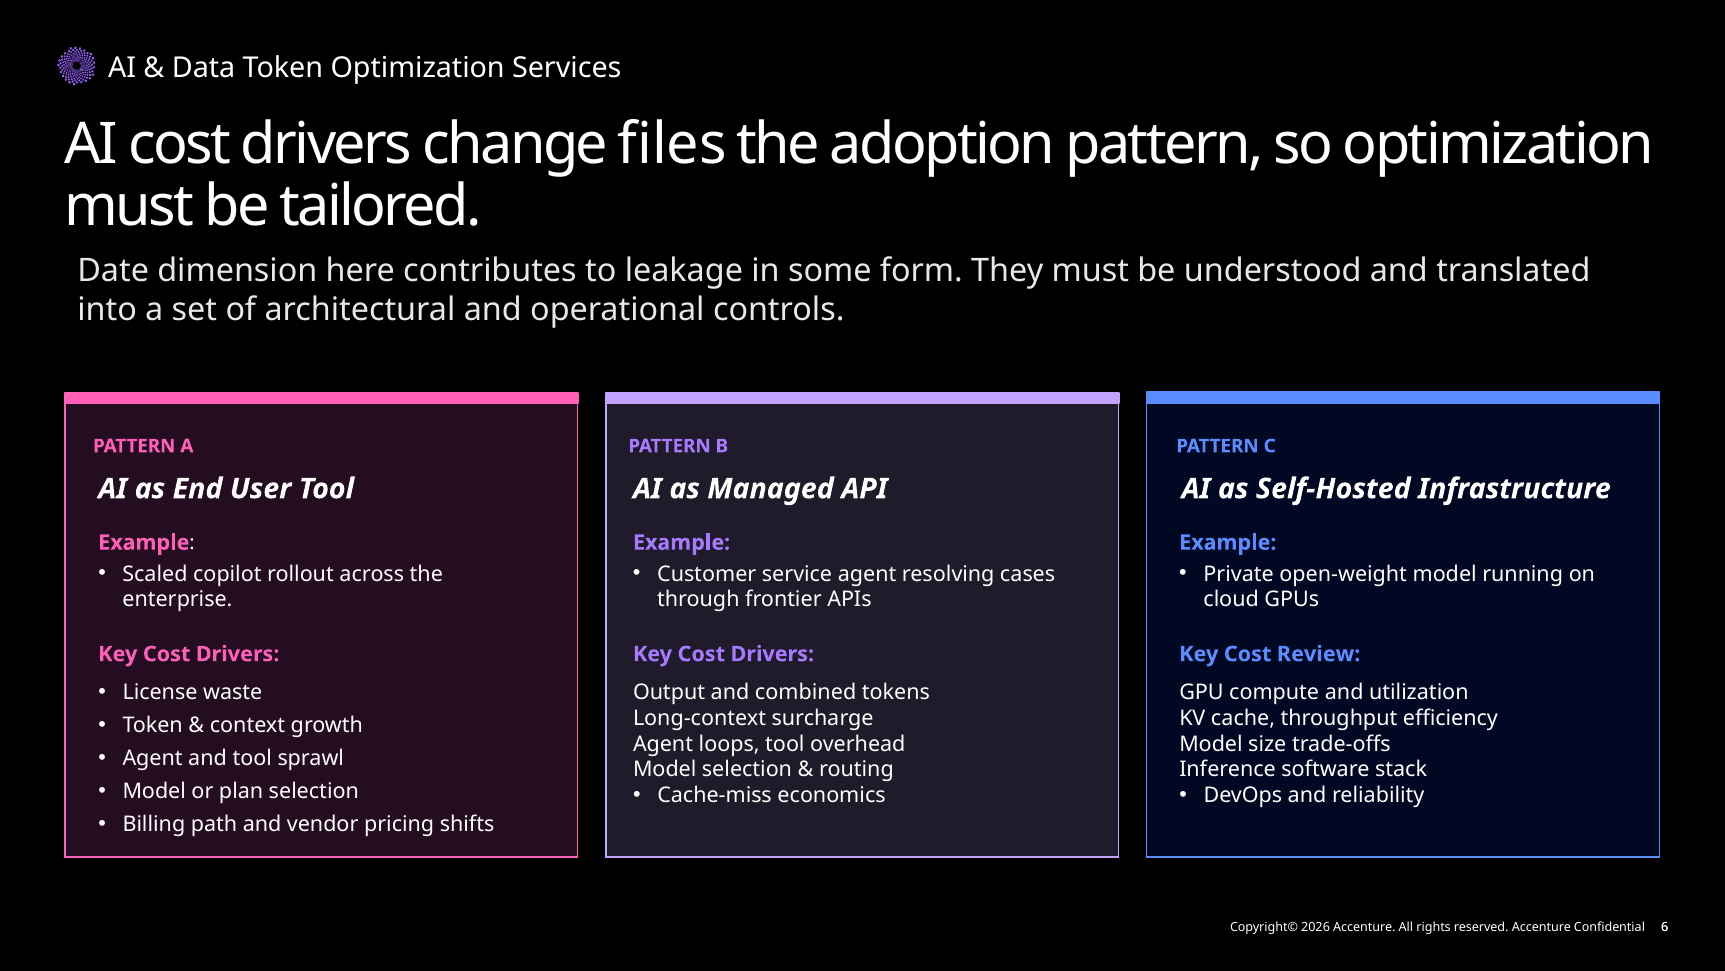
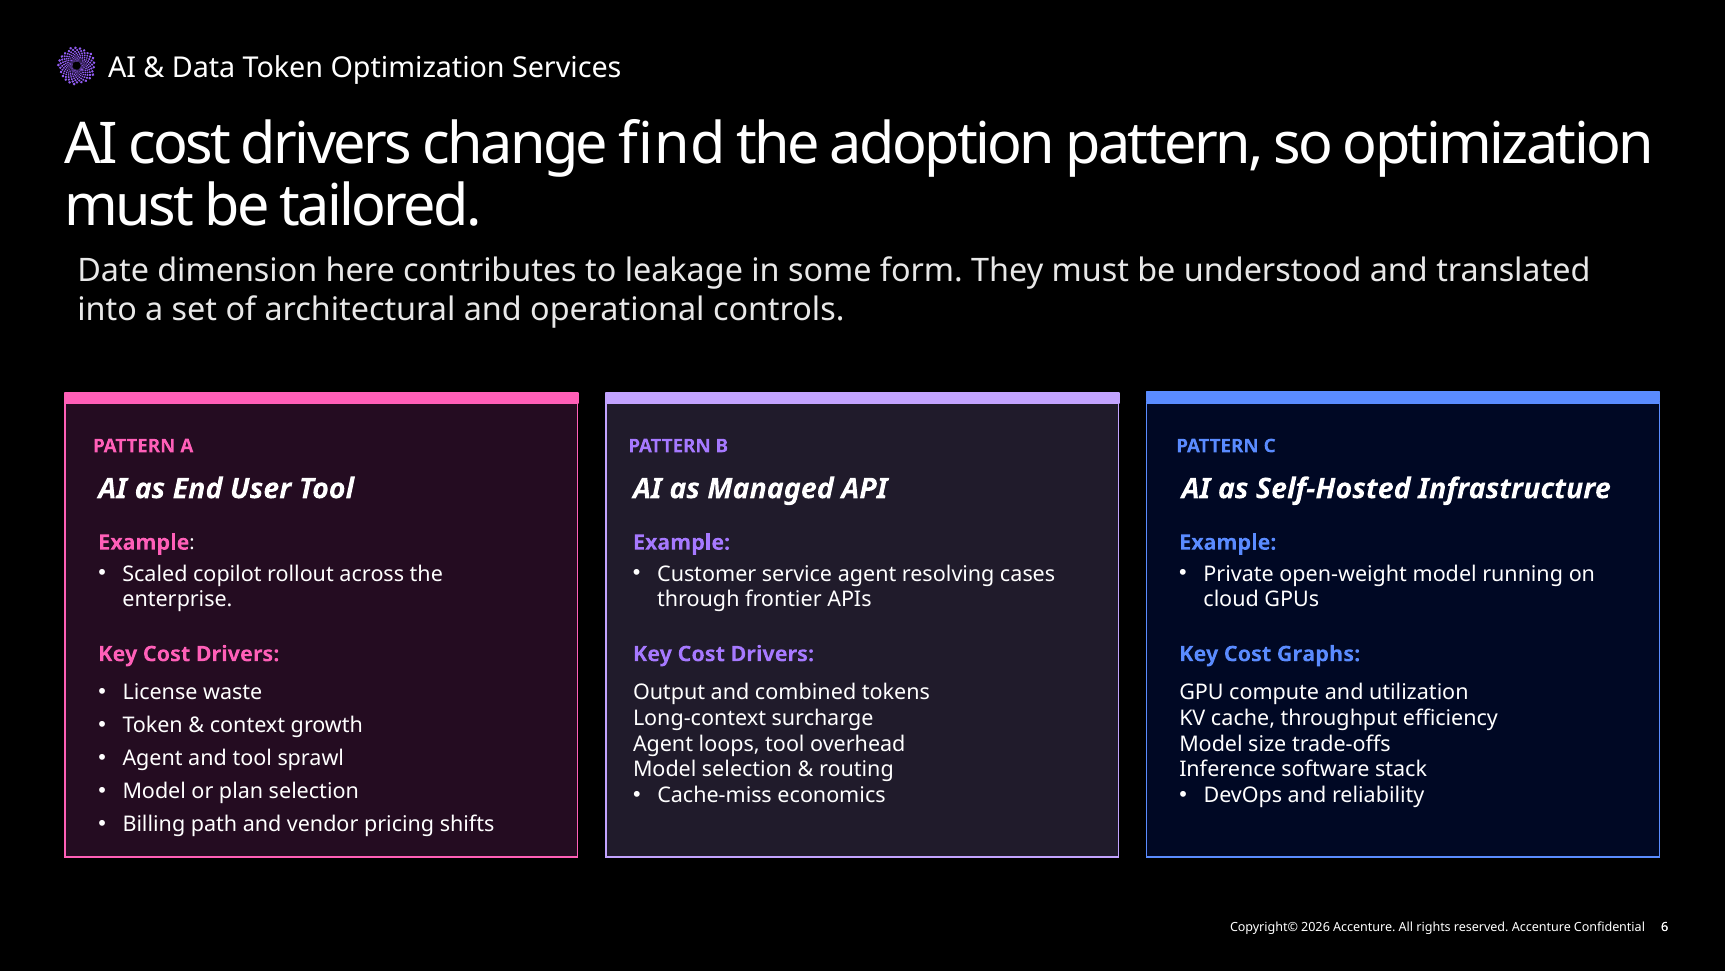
files: files -> find (672, 144)
Review: Review -> Graphs (1319, 654)
